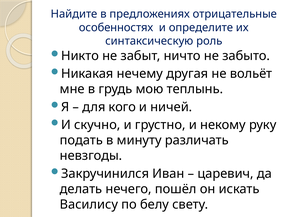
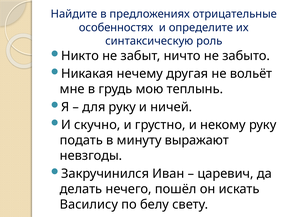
для кого: кого -> руку (122, 107)
различать: различать -> выражают (197, 140)
